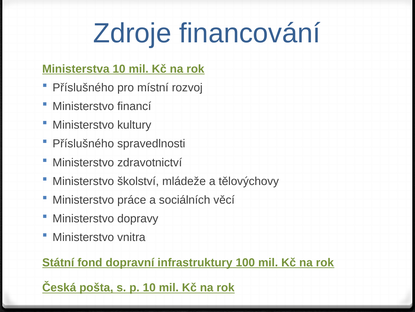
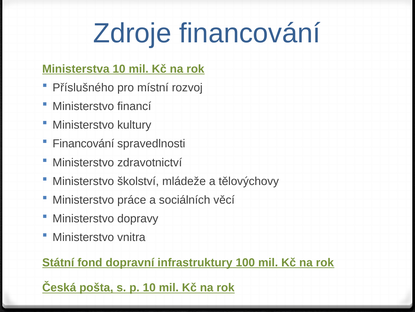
Příslušného: Příslušného -> Financování (83, 143)
